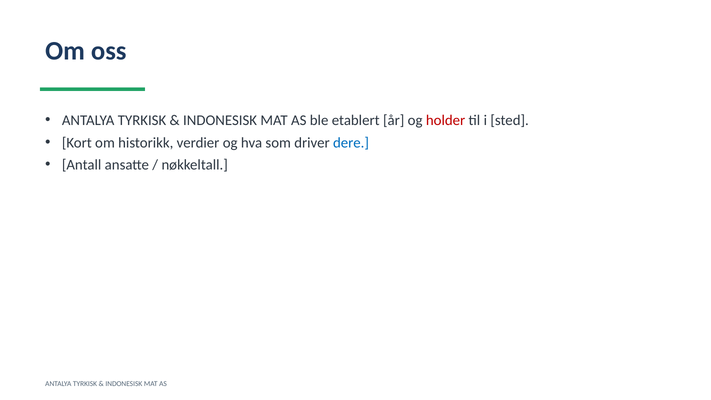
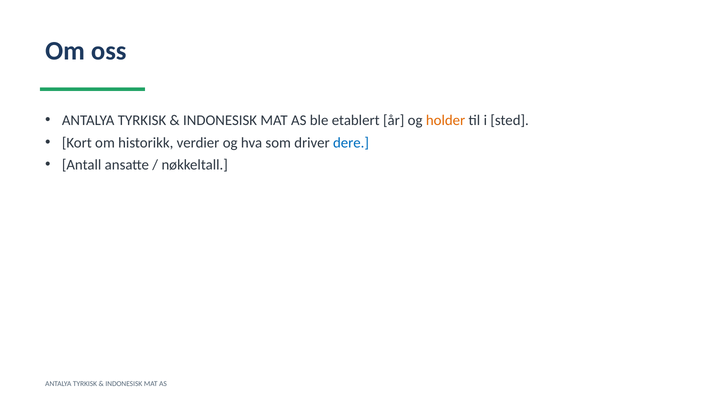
holder colour: red -> orange (446, 120)
